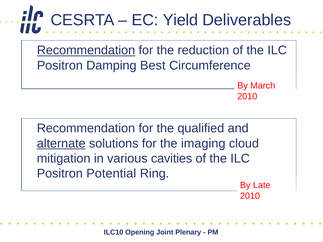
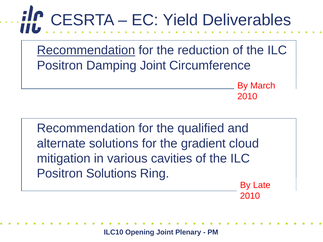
Damping Best: Best -> Joint (153, 65)
alternate underline: present -> none (61, 144)
imaging: imaging -> gradient (203, 144)
Positron Potential: Potential -> Solutions (111, 174)
